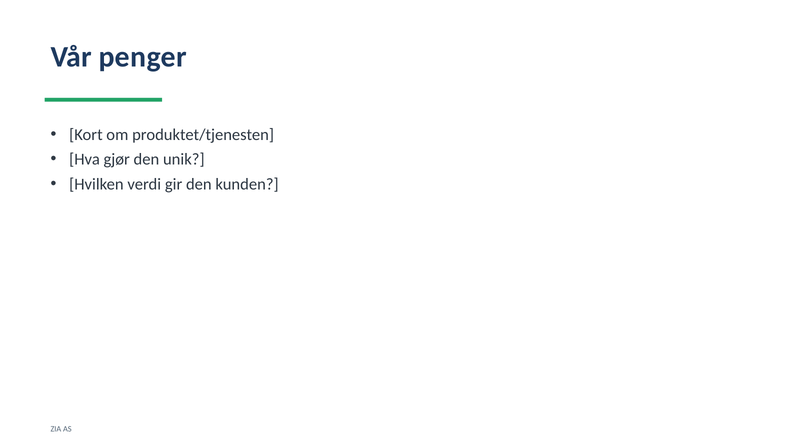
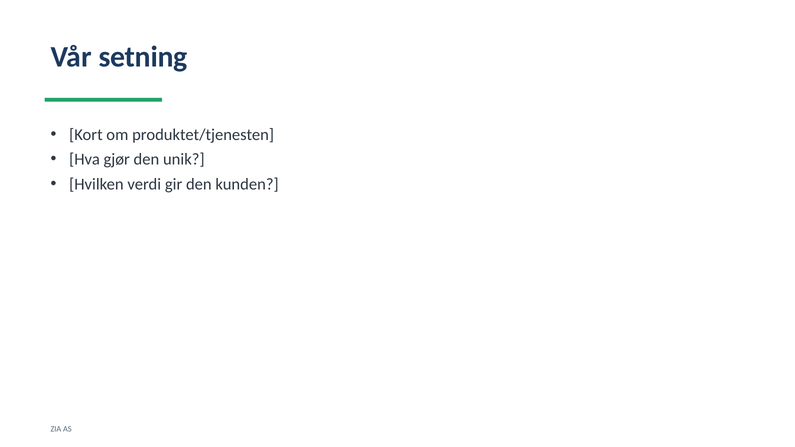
penger: penger -> setning (143, 57)
